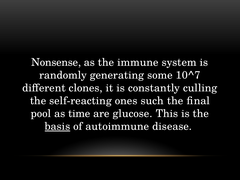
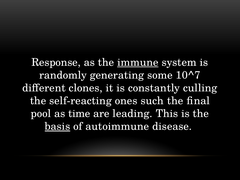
Nonsense: Nonsense -> Response (56, 62)
immune underline: none -> present (138, 62)
glucose: glucose -> leading (133, 114)
